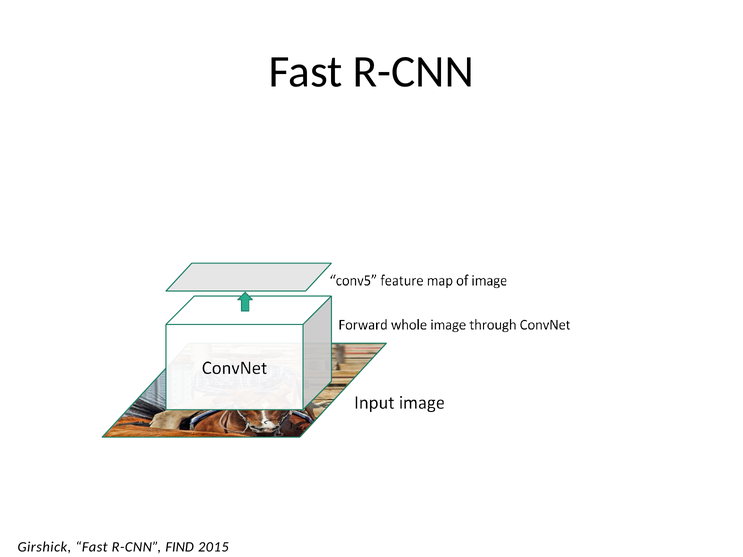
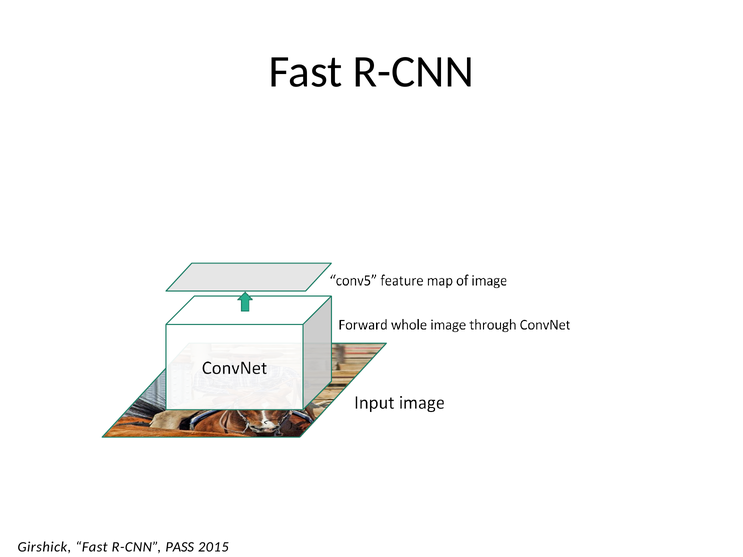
FIND: FIND -> PASS (180, 547)
